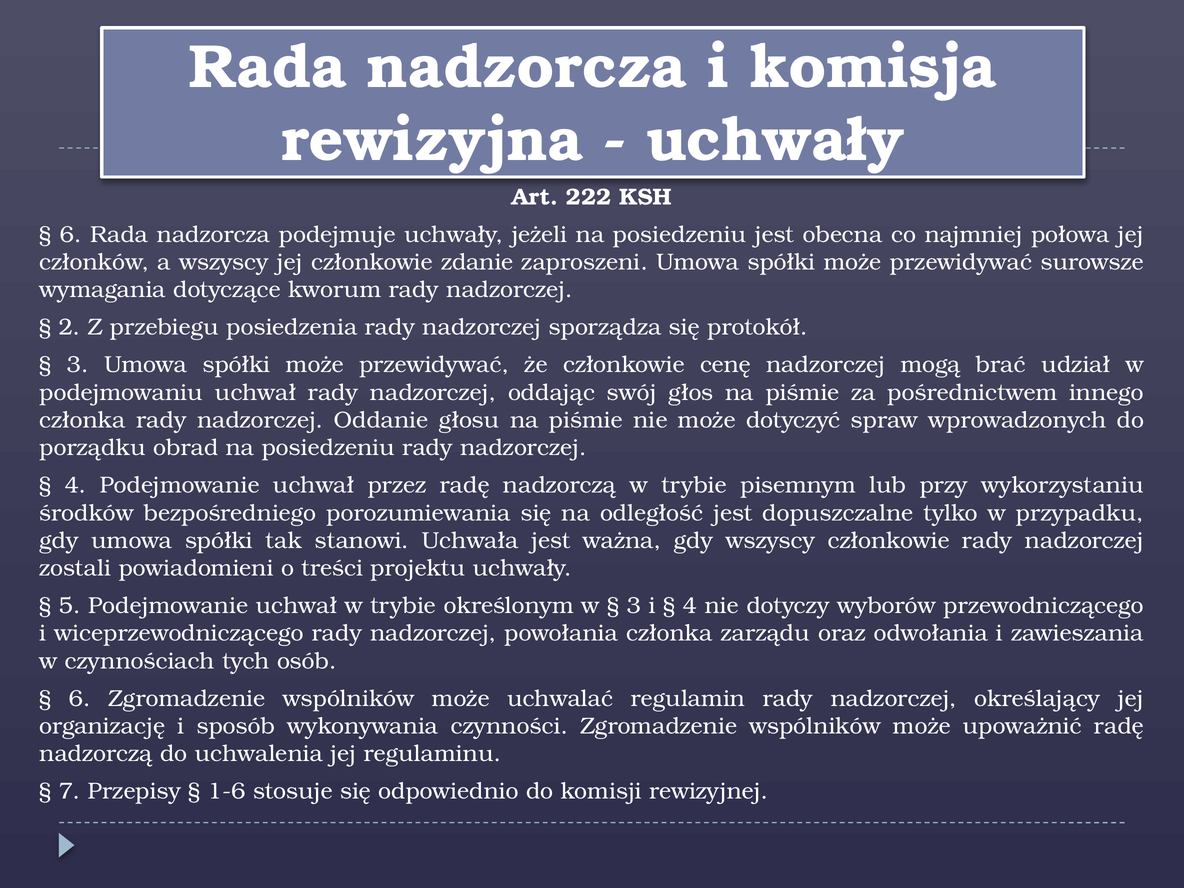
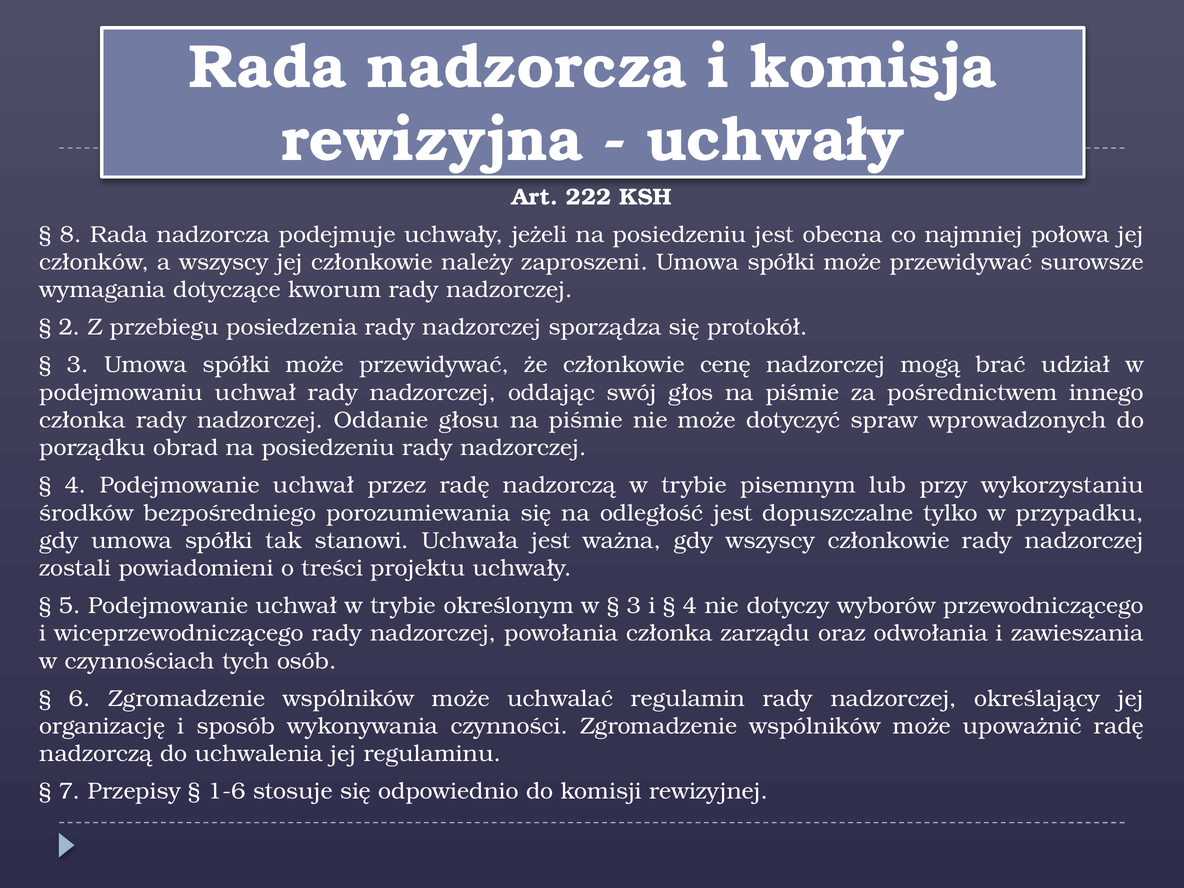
6: 6 -> 8 (71, 235)
zdanie: zdanie -> należy (477, 262)
